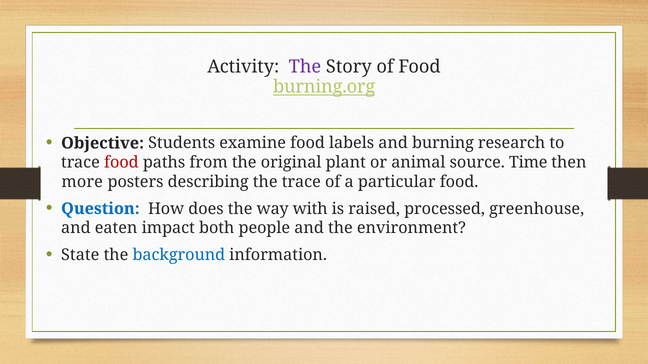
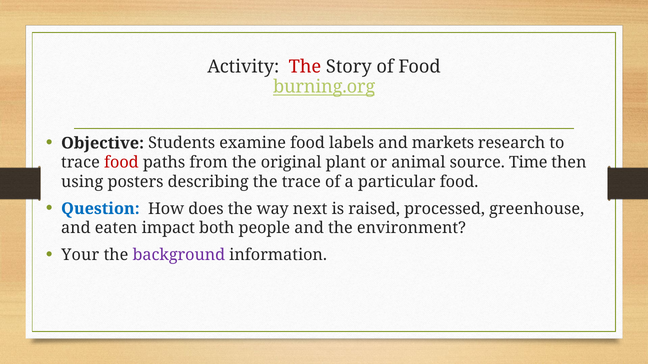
The colour: purple -> red (305, 67)
burning: burning -> markets (443, 143)
more: more -> using (82, 182)
with: with -> next (310, 209)
State: State -> Your (80, 255)
background colour: blue -> purple (179, 255)
